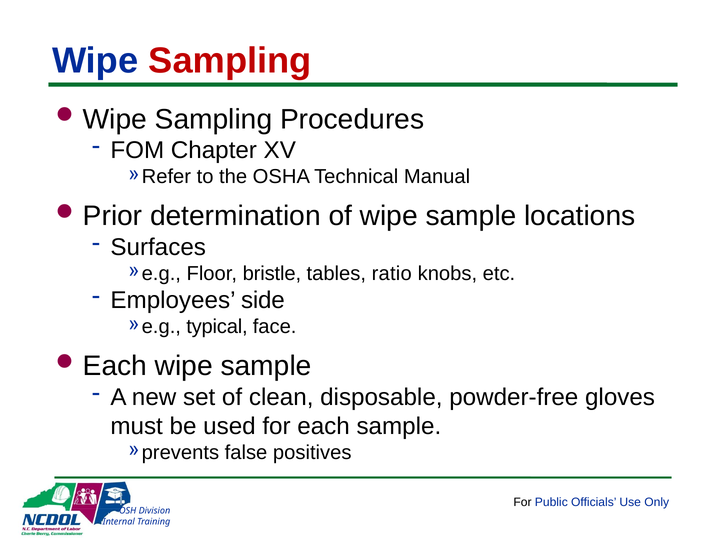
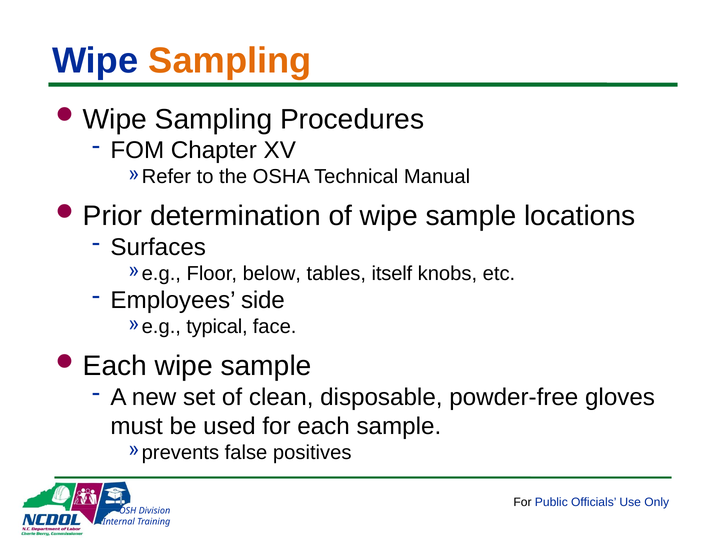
Sampling colour: red -> orange (230, 61)
bristle: bristle -> below (272, 274)
ratio: ratio -> itself (392, 274)
